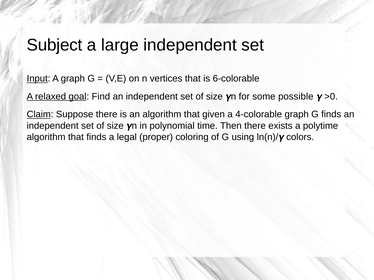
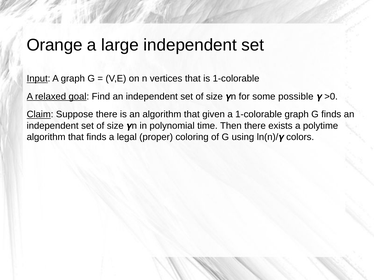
Subject: Subject -> Orange (55, 45)
is 6-colorable: 6-colorable -> 1-colorable (236, 79)
a 4-colorable: 4-colorable -> 1-colorable (259, 115)
